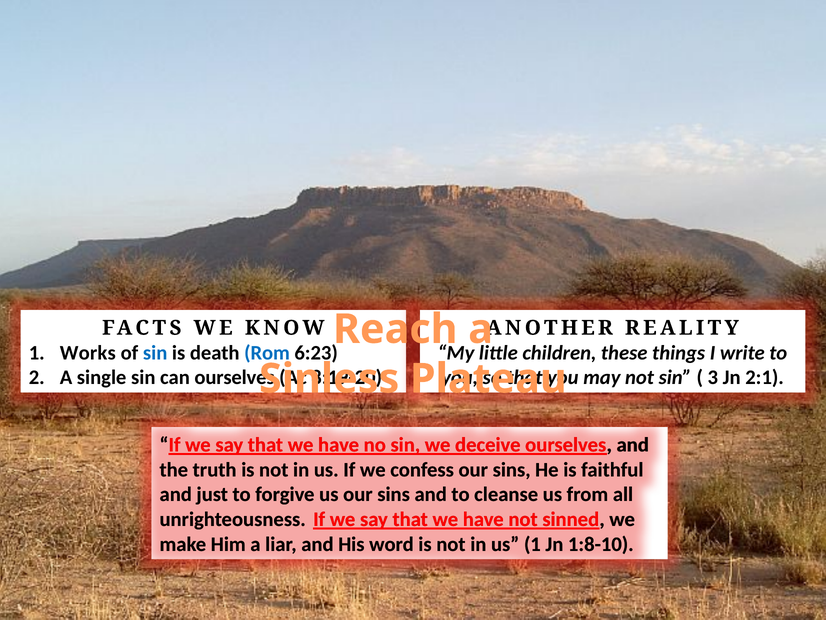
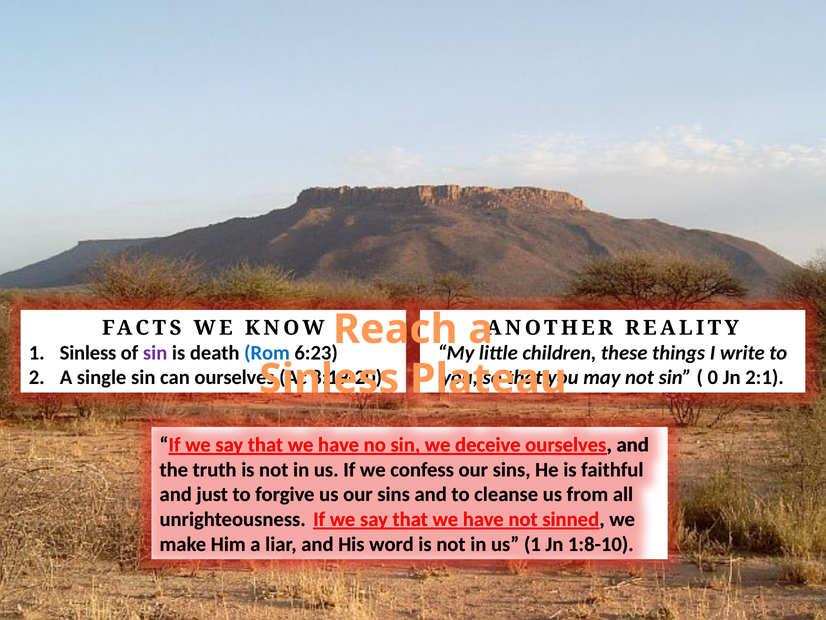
1 Works: Works -> Sinless (88, 352)
sin colour: blue -> purple (155, 352)
3: 3 -> 0 (713, 377)
